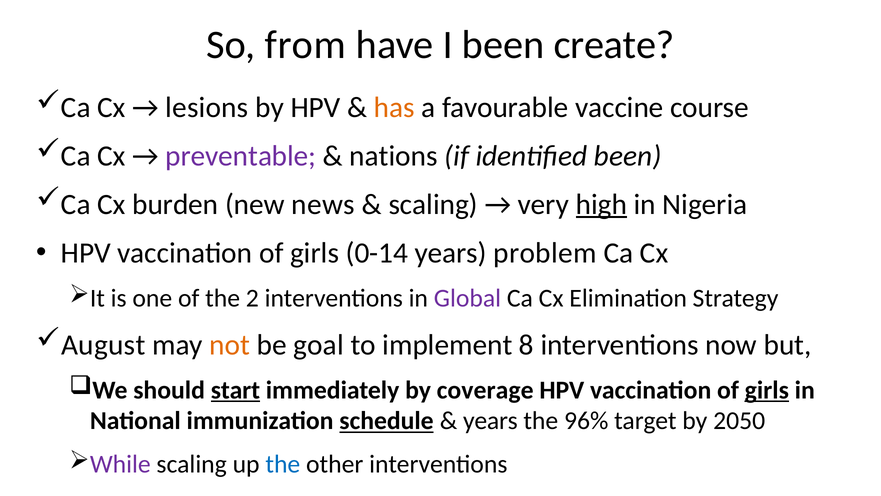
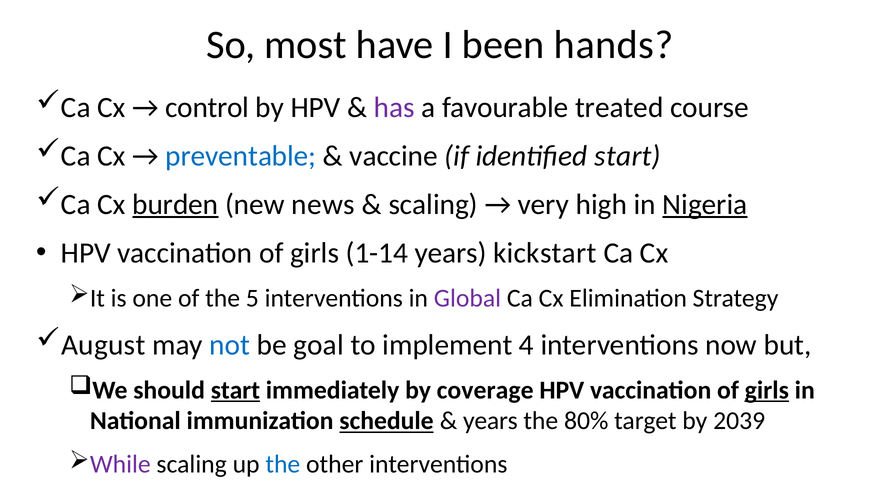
from: from -> most (306, 45)
create: create -> hands (614, 45)
lesions: lesions -> control (207, 107)
has colour: orange -> purple (394, 107)
vaccine: vaccine -> treated (619, 107)
preventable colour: purple -> blue (241, 156)
nations: nations -> vaccine (394, 156)
identified been: been -> start (628, 156)
burden underline: none -> present (175, 204)
high underline: present -> none (601, 204)
Nigeria underline: none -> present (705, 204)
0-14: 0-14 -> 1-14 (377, 253)
problem: problem -> kickstart (545, 253)
2: 2 -> 5 (252, 298)
not colour: orange -> blue (230, 345)
8: 8 -> 4 (526, 345)
96%: 96% -> 80% (586, 421)
2050: 2050 -> 2039 (739, 421)
